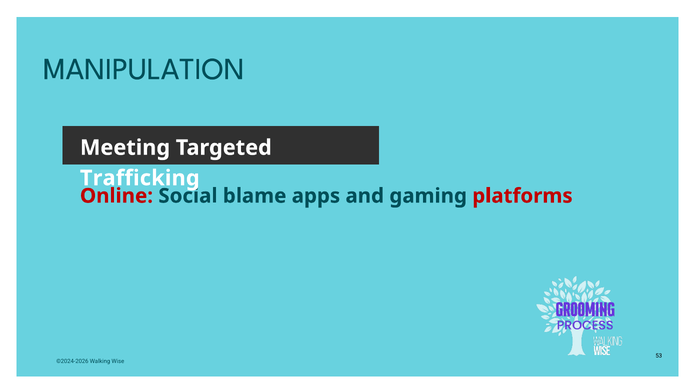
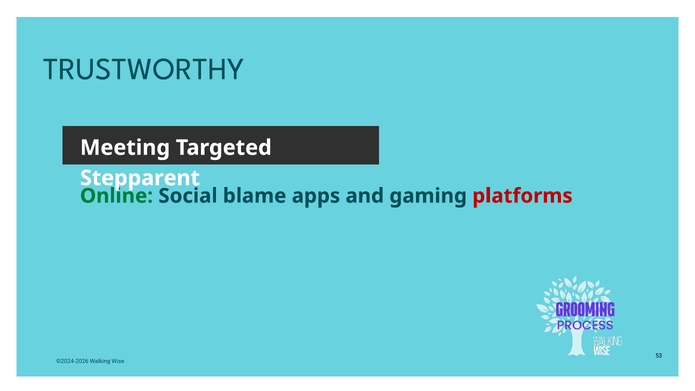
MANIPULATION: MANIPULATION -> TRUSTWORTHY (144, 69)
Trafficking: Trafficking -> Stepparent (140, 178)
Online colour: red -> green (116, 196)
